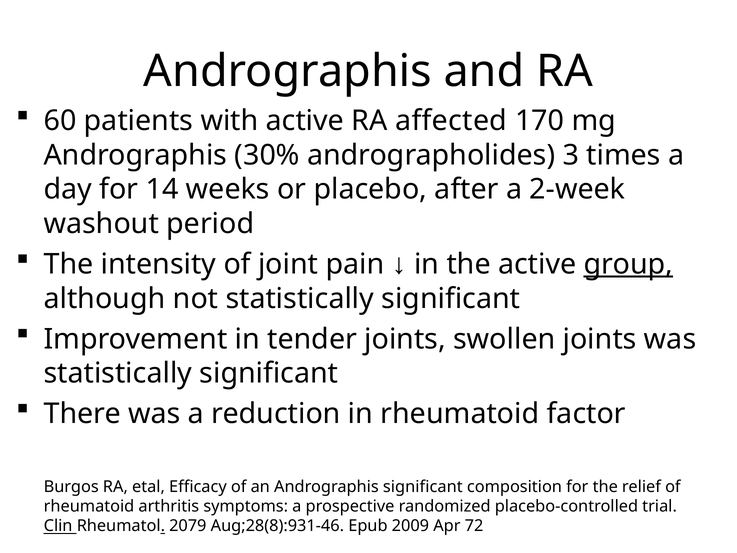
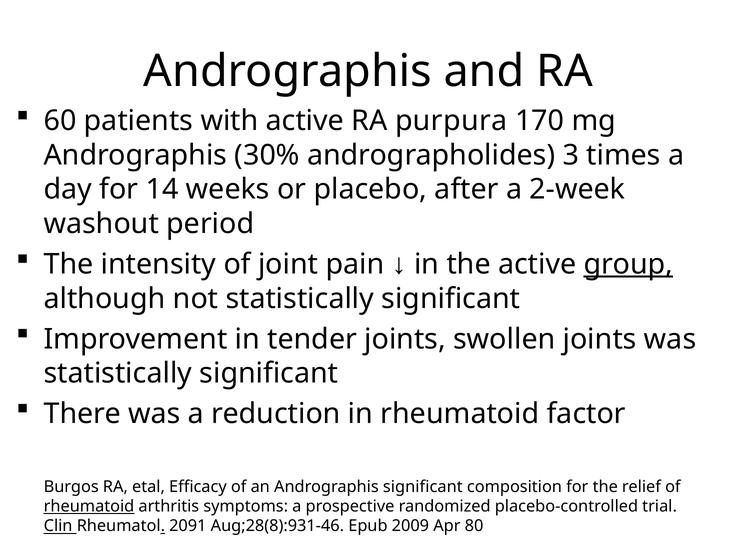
affected: affected -> purpura (451, 121)
rheumatoid underline: none -> present (89, 506)
2079: 2079 -> 2091 (188, 526)
72: 72 -> 80 (474, 526)
